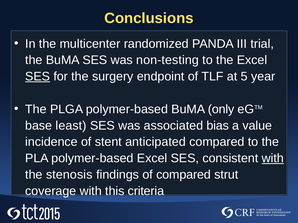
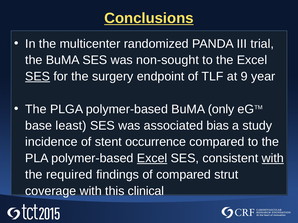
Conclusions underline: none -> present (149, 18)
non-testing: non-testing -> non-sought (168, 60)
5: 5 -> 9 (244, 77)
value: value -> study (257, 126)
anticipated: anticipated -> occurrence (156, 142)
Excel underline: none -> present (152, 159)
stenosis: stenosis -> required (69, 175)
criteria: criteria -> clinical (146, 191)
